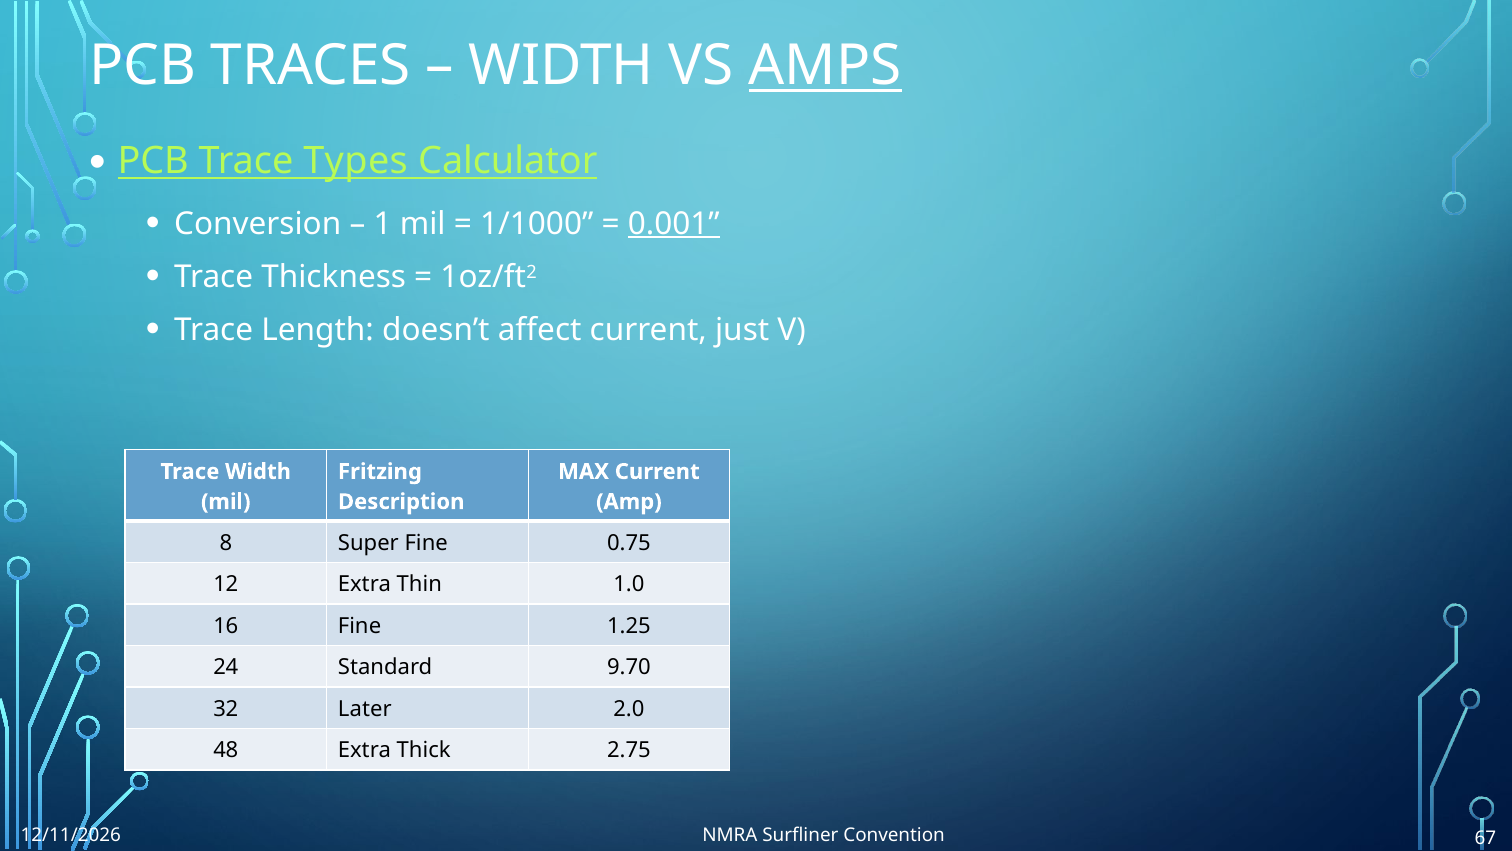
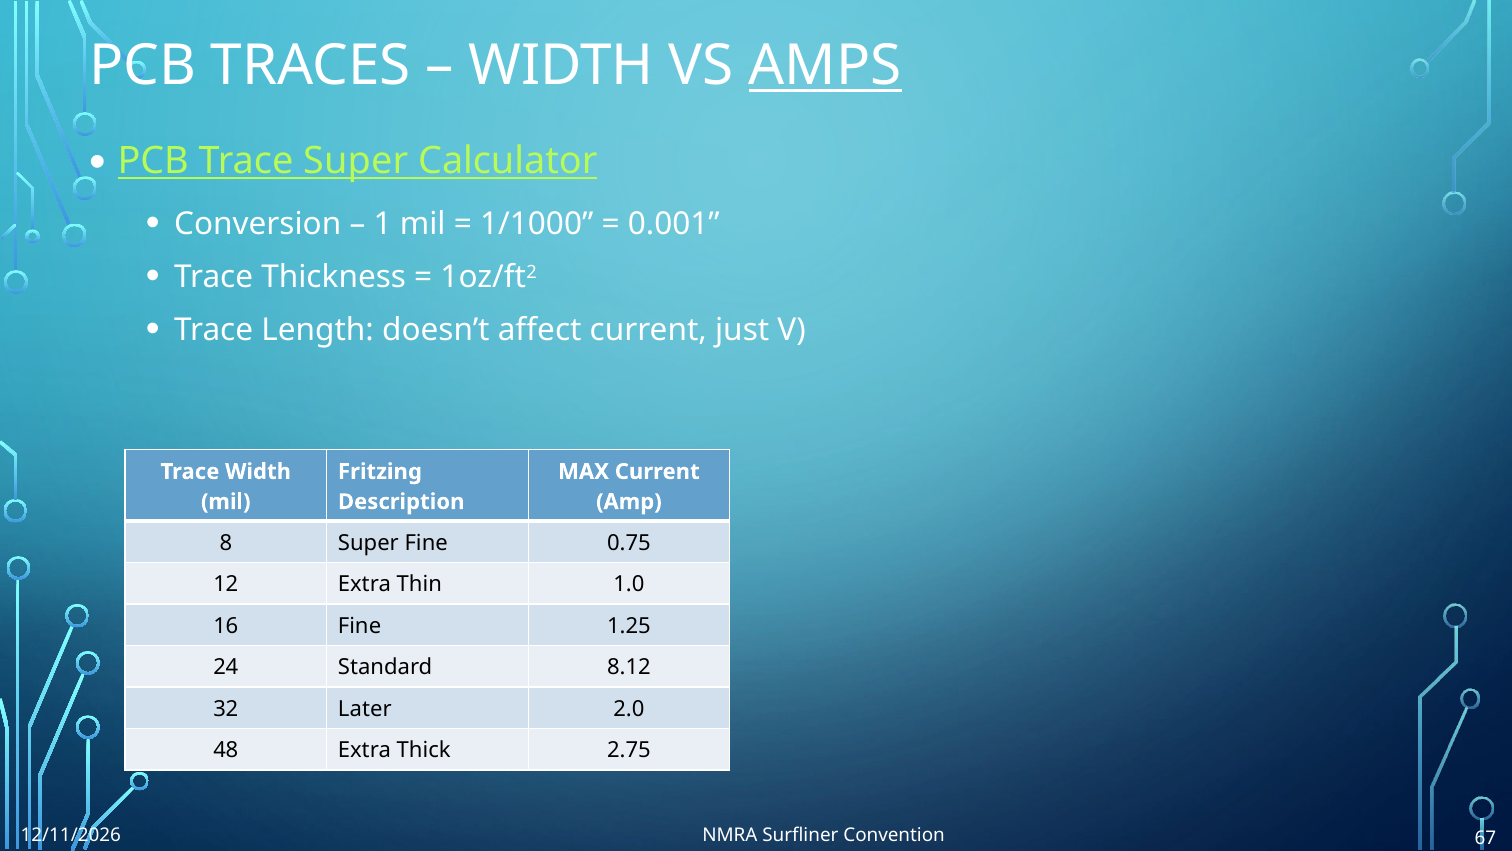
Trace Types: Types -> Super (356, 161)
0.001 underline: present -> none (674, 224)
9.70: 9.70 -> 8.12 (629, 667)
